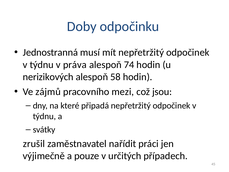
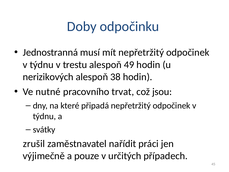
práva: práva -> trestu (75, 65)
74: 74 -> 49 (129, 65)
58: 58 -> 38 (115, 77)
zájmů: zájmů -> nutné (48, 92)
mezi: mezi -> trvat (123, 92)
